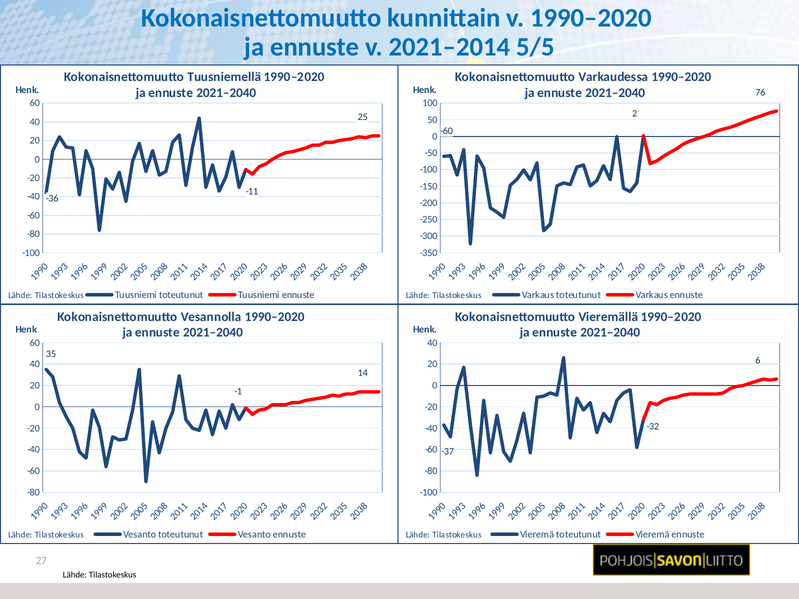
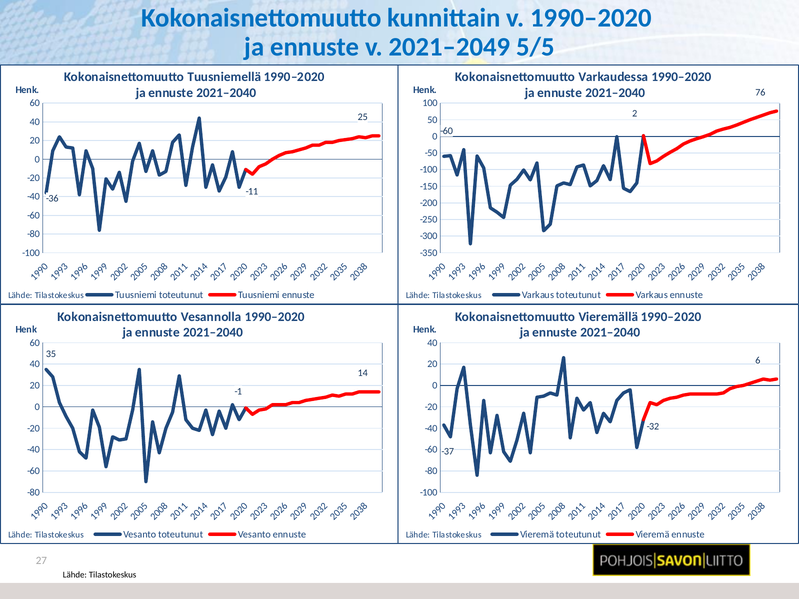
2021–2014: 2021–2014 -> 2021–2049 (450, 47)
